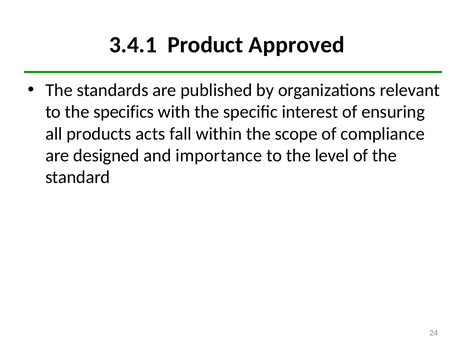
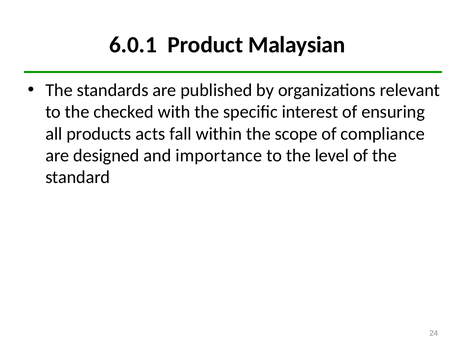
3.4.1: 3.4.1 -> 6.0.1 (133, 45)
Approved: Approved -> Malaysian (297, 45)
specifics: specifics -> checked (124, 112)
